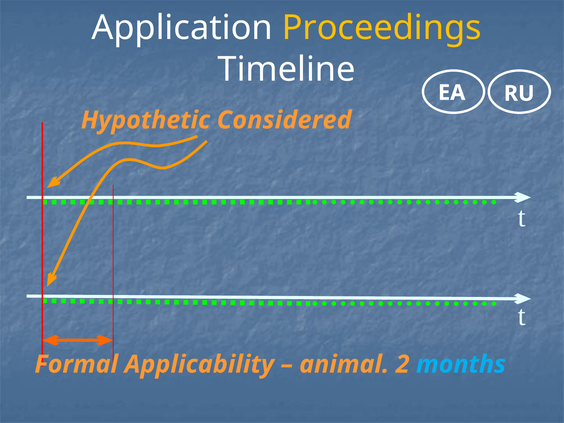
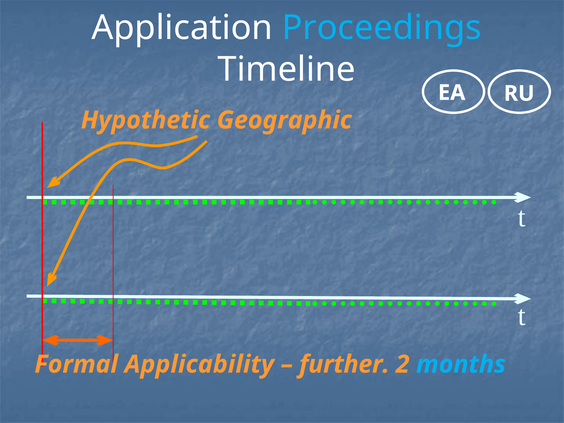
Proceedings colour: yellow -> light blue (382, 28)
Considered: Considered -> Geographic (284, 120)
animal: animal -> further (344, 364)
